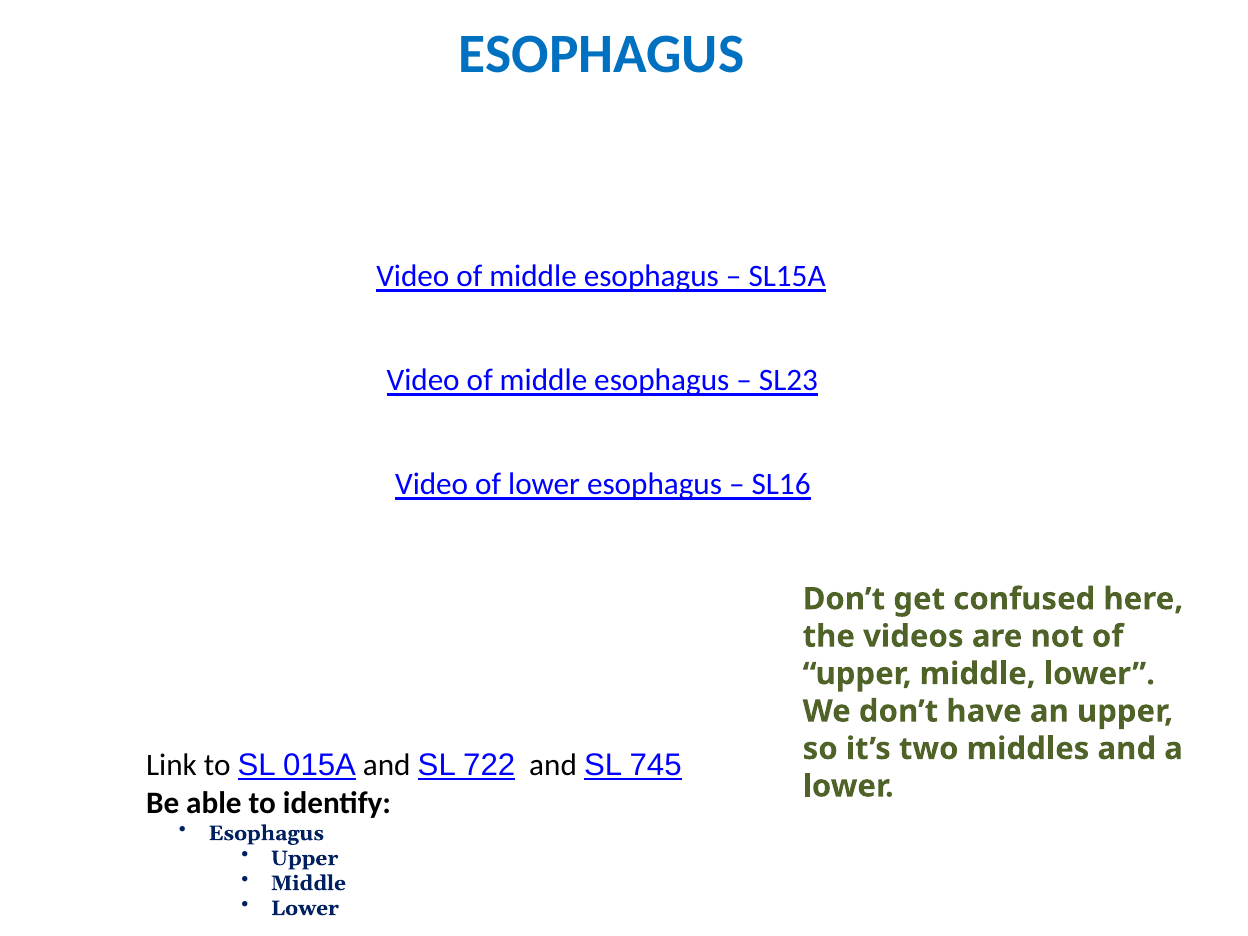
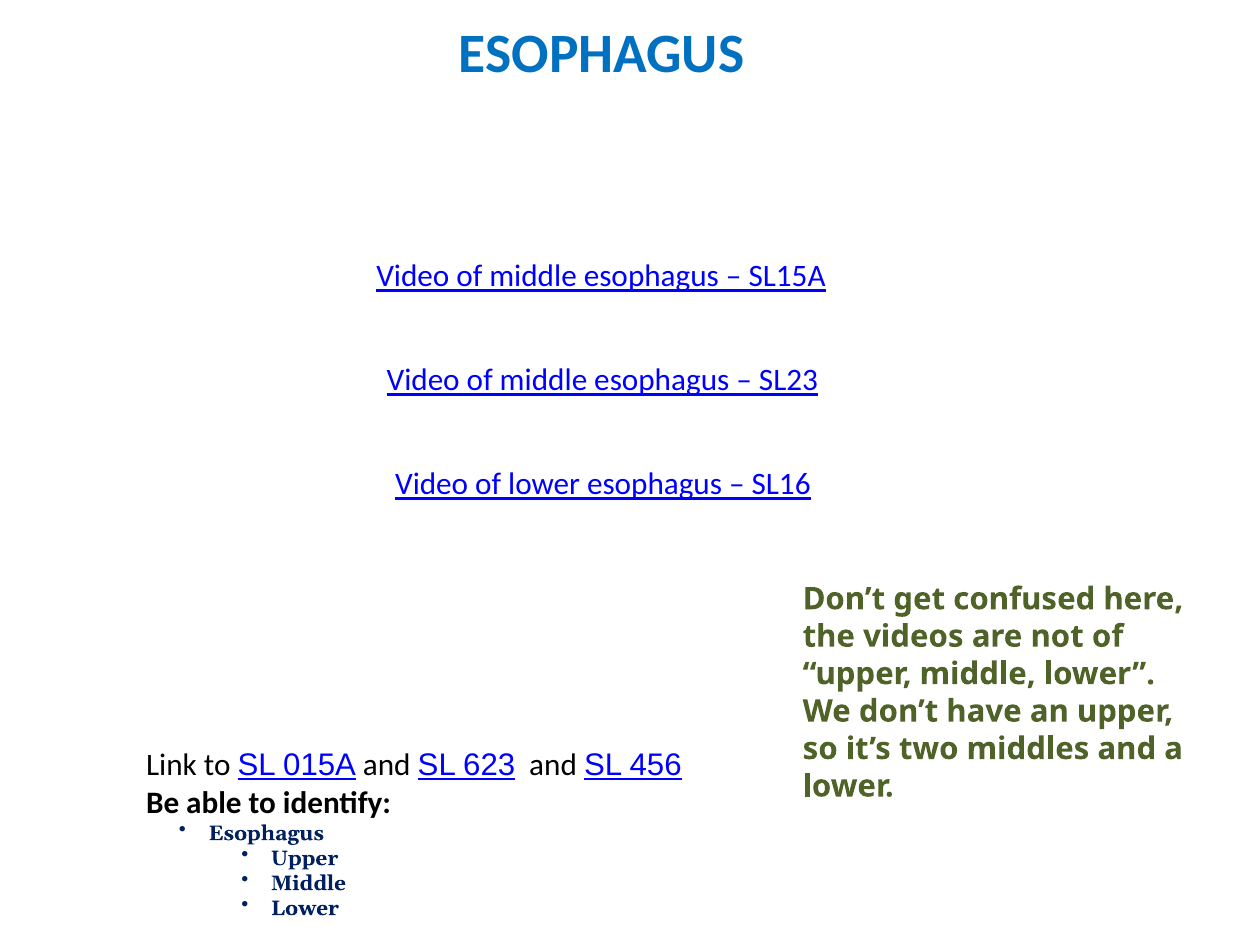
722: 722 -> 623 (489, 765)
745: 745 -> 456 (656, 765)
